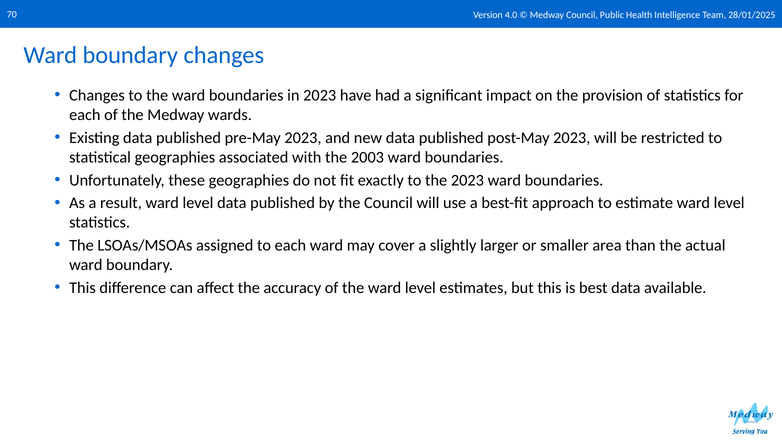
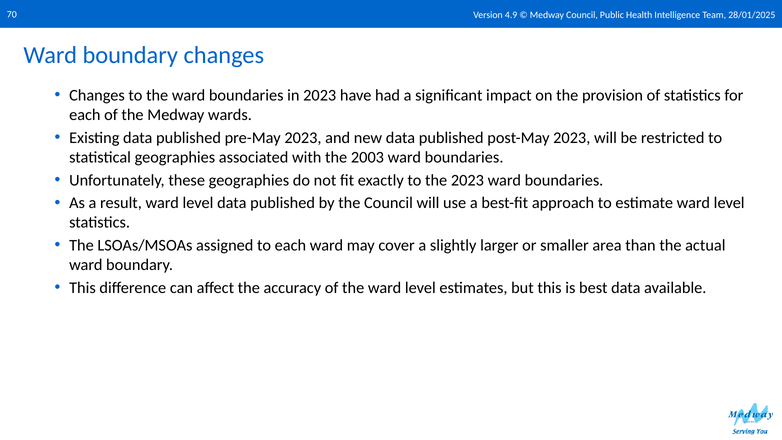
4.0: 4.0 -> 4.9 (511, 15)
